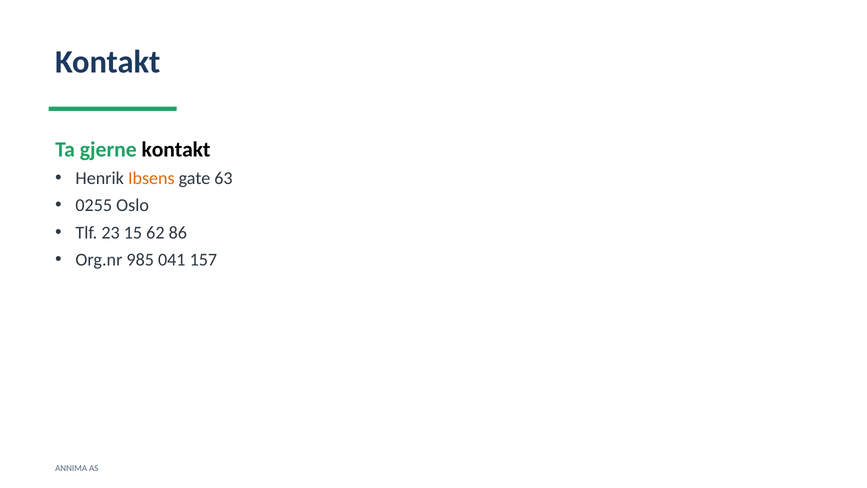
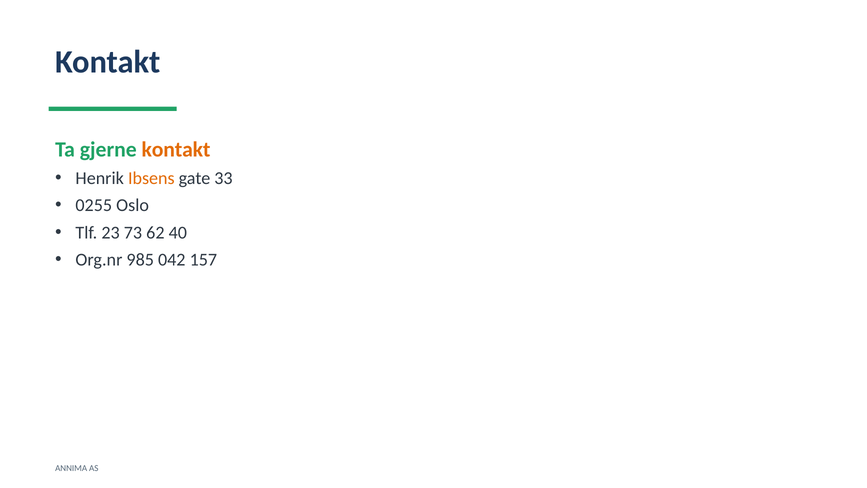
kontakt colour: black -> orange (176, 149)
63: 63 -> 33 (223, 178)
15: 15 -> 73 (133, 233)
86: 86 -> 40 (178, 233)
041: 041 -> 042 (172, 260)
